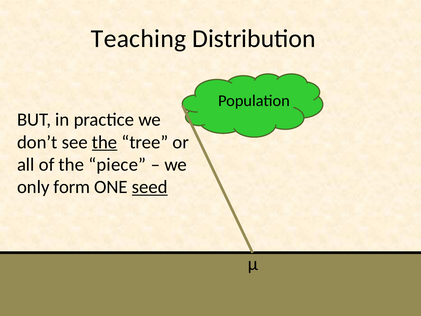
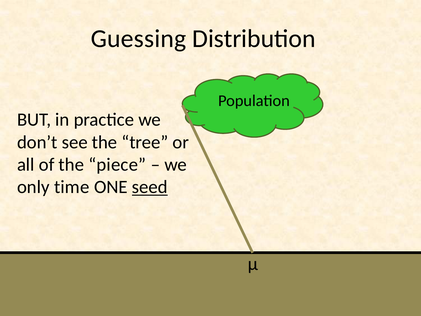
Teaching: Teaching -> Guessing (139, 39)
the underline: present -> none (105, 142)
form: form -> time (72, 187)
